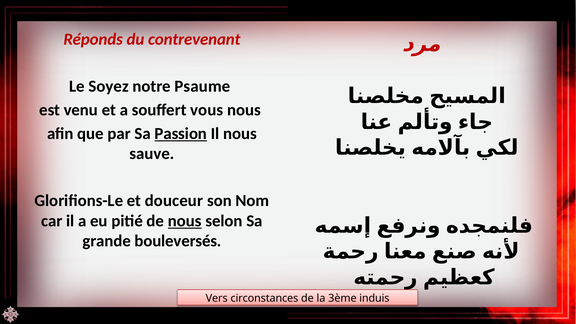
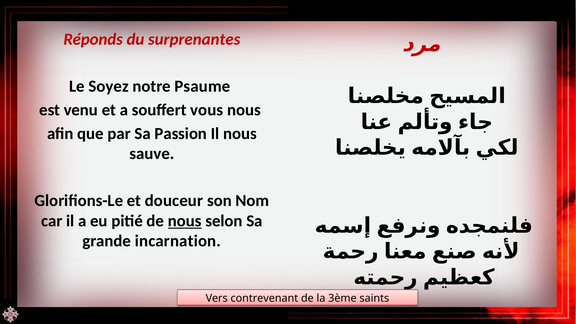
contrevenant: contrevenant -> surprenantes (194, 39)
Passion underline: present -> none (181, 133)
bouleversés: bouleversés -> incarnation (178, 241)
circonstances: circonstances -> contrevenant (264, 298)
induis: induis -> saints (374, 298)
